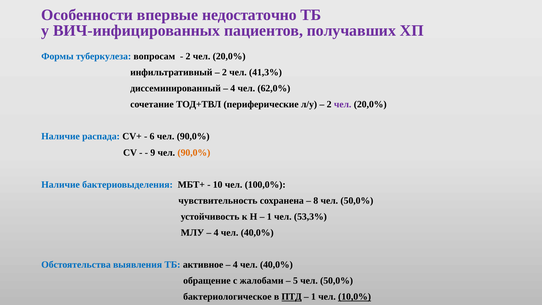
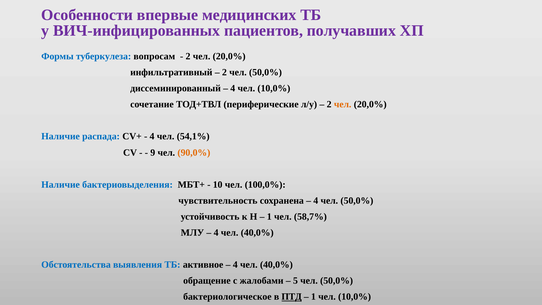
недостаточно: недостаточно -> медицинских (249, 15)
2 чел 41,3%: 41,3% -> 50,0% (265, 72)
4 чел 62,0%: 62,0% -> 10,0% (274, 88)
чел colour: purple -> orange (343, 104)
6: 6 -> 4 (152, 136)
90,0%: 90,0% -> 54,1% (193, 136)
8: 8 -> 4 (316, 201)
53,3%: 53,3% -> 58,7% (310, 217)
10,0% underline: present -> none (355, 297)
